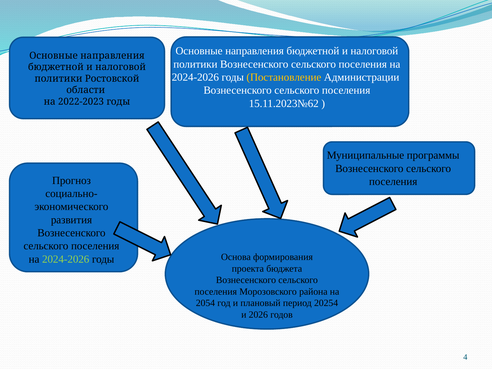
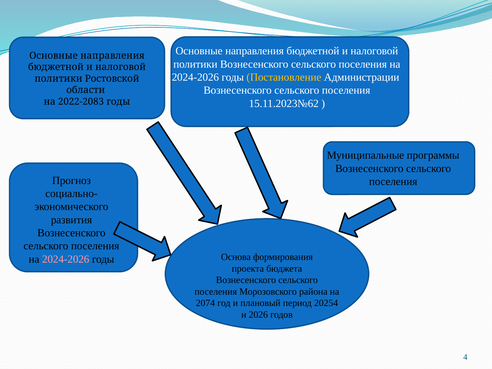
2022-2023: 2022-2023 -> 2022-2083 (81, 102)
2024-2026 colour: light green -> pink (66, 259)
2054: 2054 -> 2074 (205, 303)
